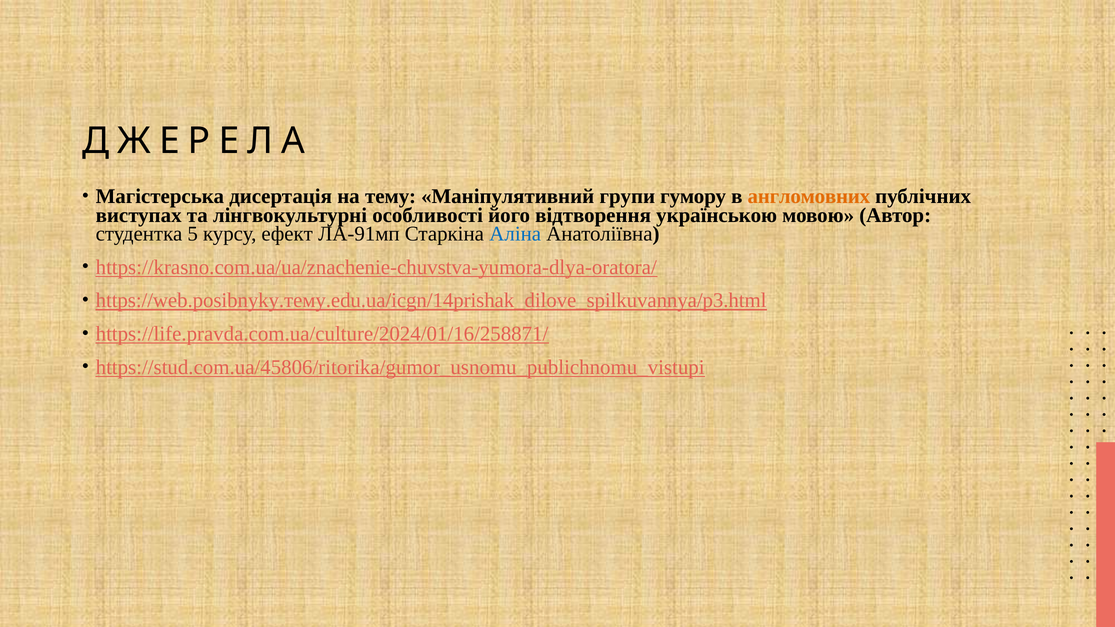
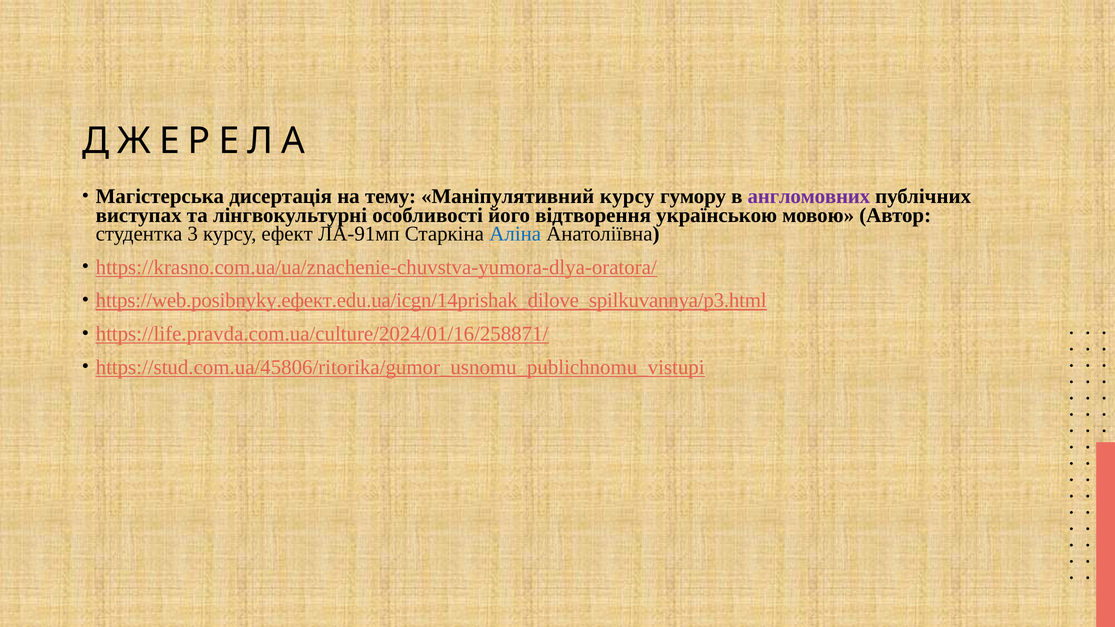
Маніпулятивний групи: групи -> курсу (627, 196)
англомовних colour: orange -> purple (809, 196)
5: 5 -> 3 (193, 234)
https://web.posibnyky.тему.edu.ua/icgn/14prishak_dilove_spilkuvannya/p3.html: https://web.posibnyky.тему.edu.ua/icgn/14prishak_dilove_spilkuvannya/p3.html -> https://web.posibnyky.ефект.edu.ua/icgn/14prishak_dilove_spilkuvannya/p3.html (431, 301)
